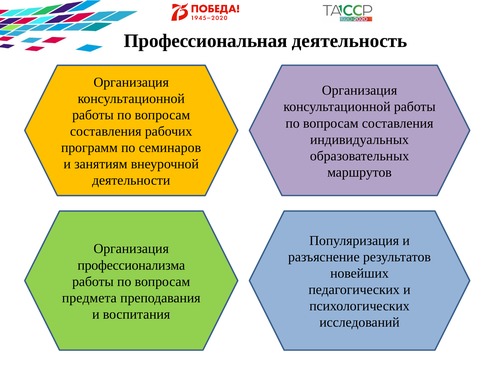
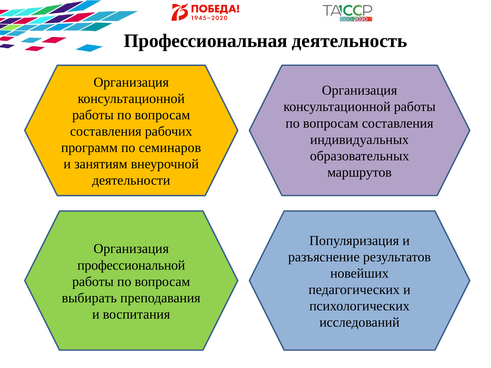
профессионализма: профессионализма -> профессиональной (131, 265)
предмета: предмета -> выбирать (89, 298)
